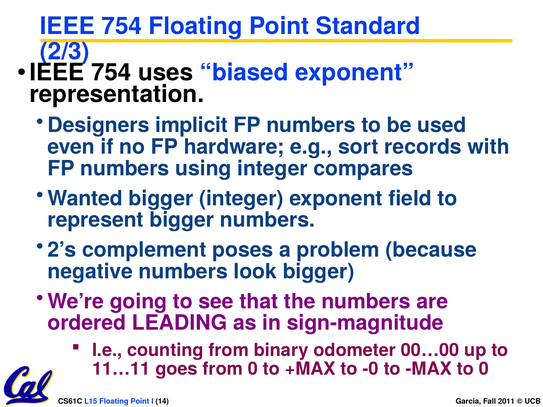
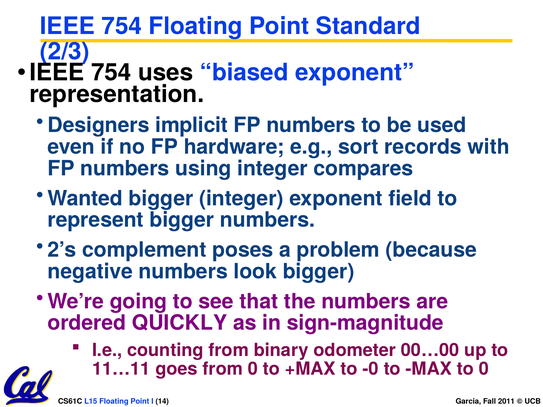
LEADING: LEADING -> QUICKLY (180, 323)
